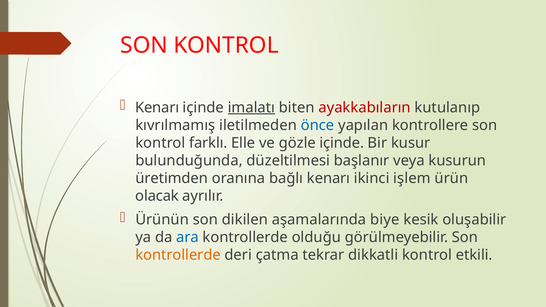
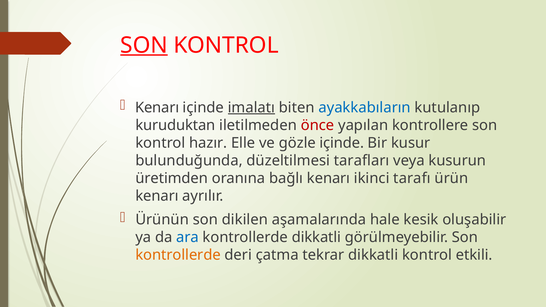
SON underline: none -> present (144, 45)
ayakkabıların colour: red -> blue (365, 108)
kıvrılmamış: kıvrılmamış -> kuruduktan (175, 125)
önce colour: blue -> red (318, 125)
farklı: farklı -> hazır (208, 143)
başlanır: başlanır -> tarafları (362, 161)
işlem: işlem -> tarafı (412, 178)
olacak: olacak -> kenarı (157, 196)
biye: biye -> hale (385, 220)
kontrollerde olduğu: olduğu -> dikkatli (316, 237)
